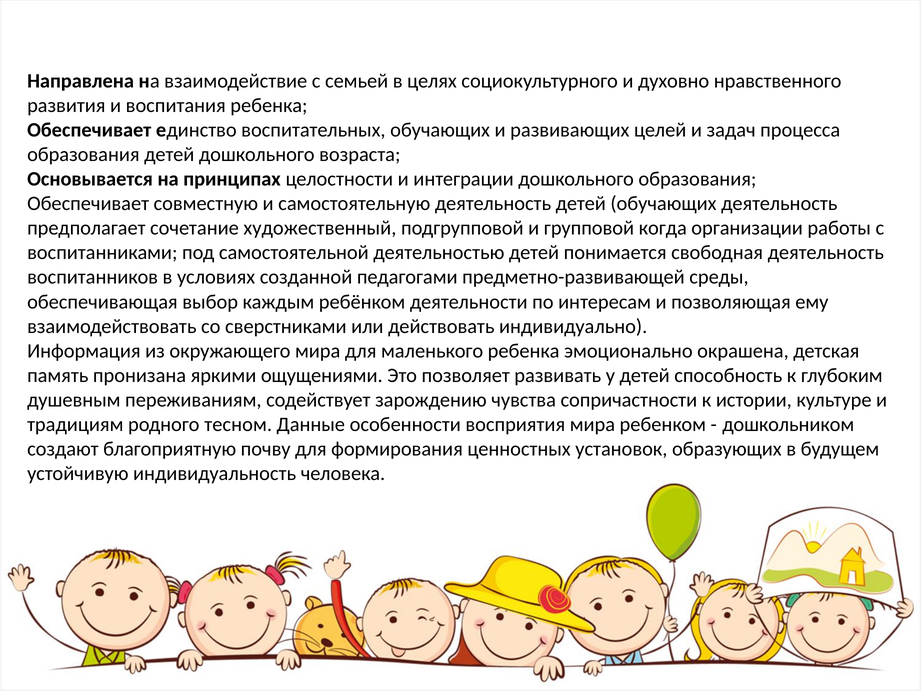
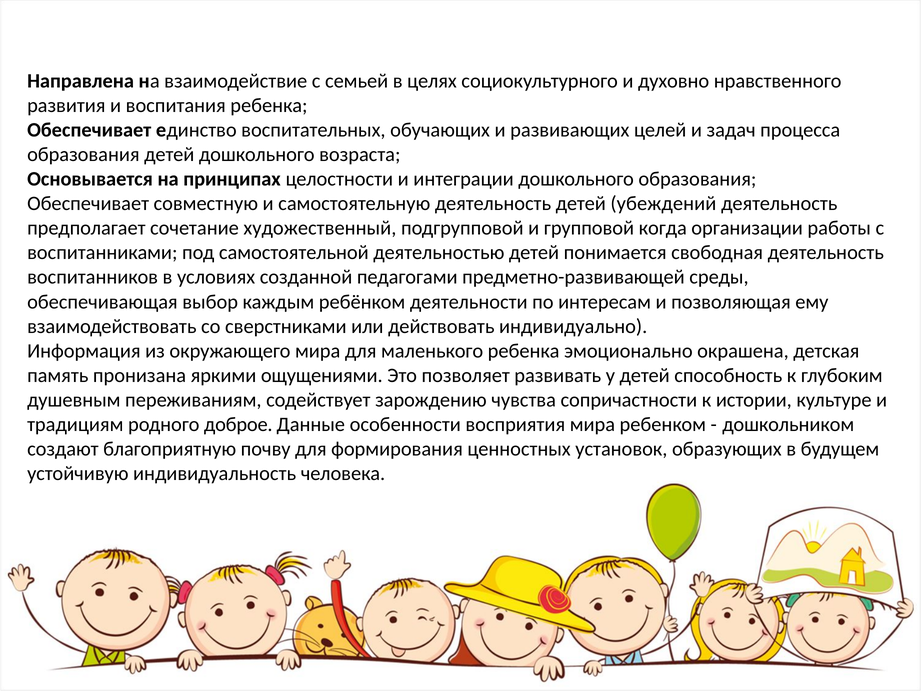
детей обучающих: обучающих -> убеждений (663, 203)
тесном: тесном -> доброе (238, 424)
